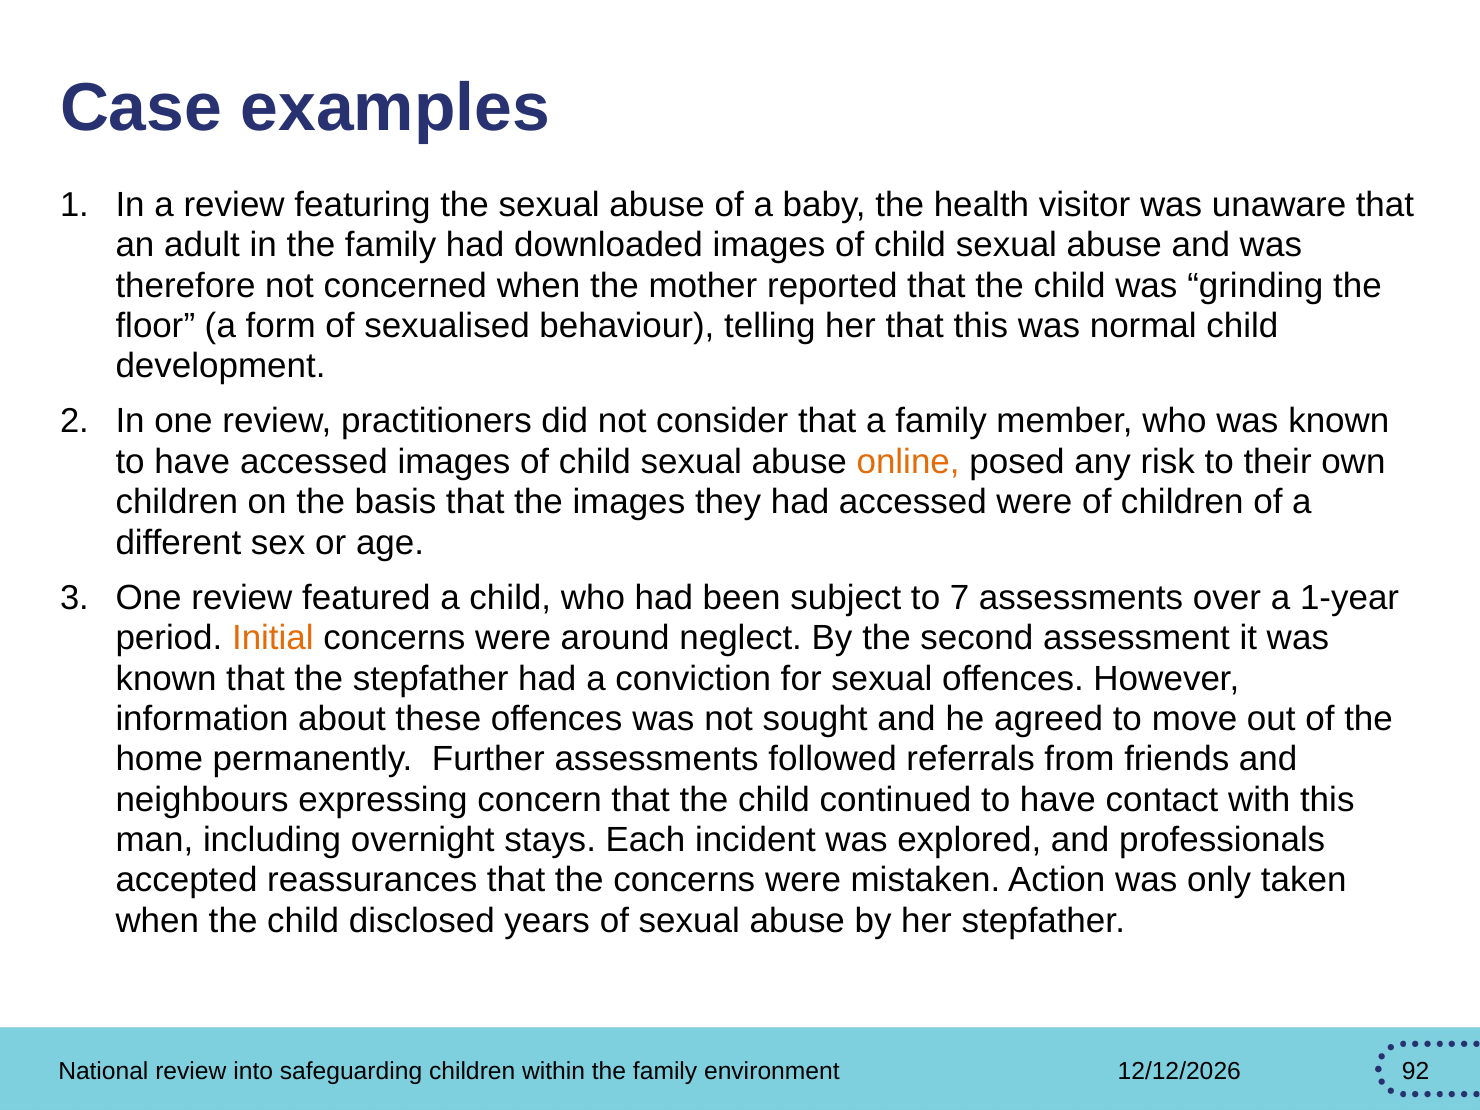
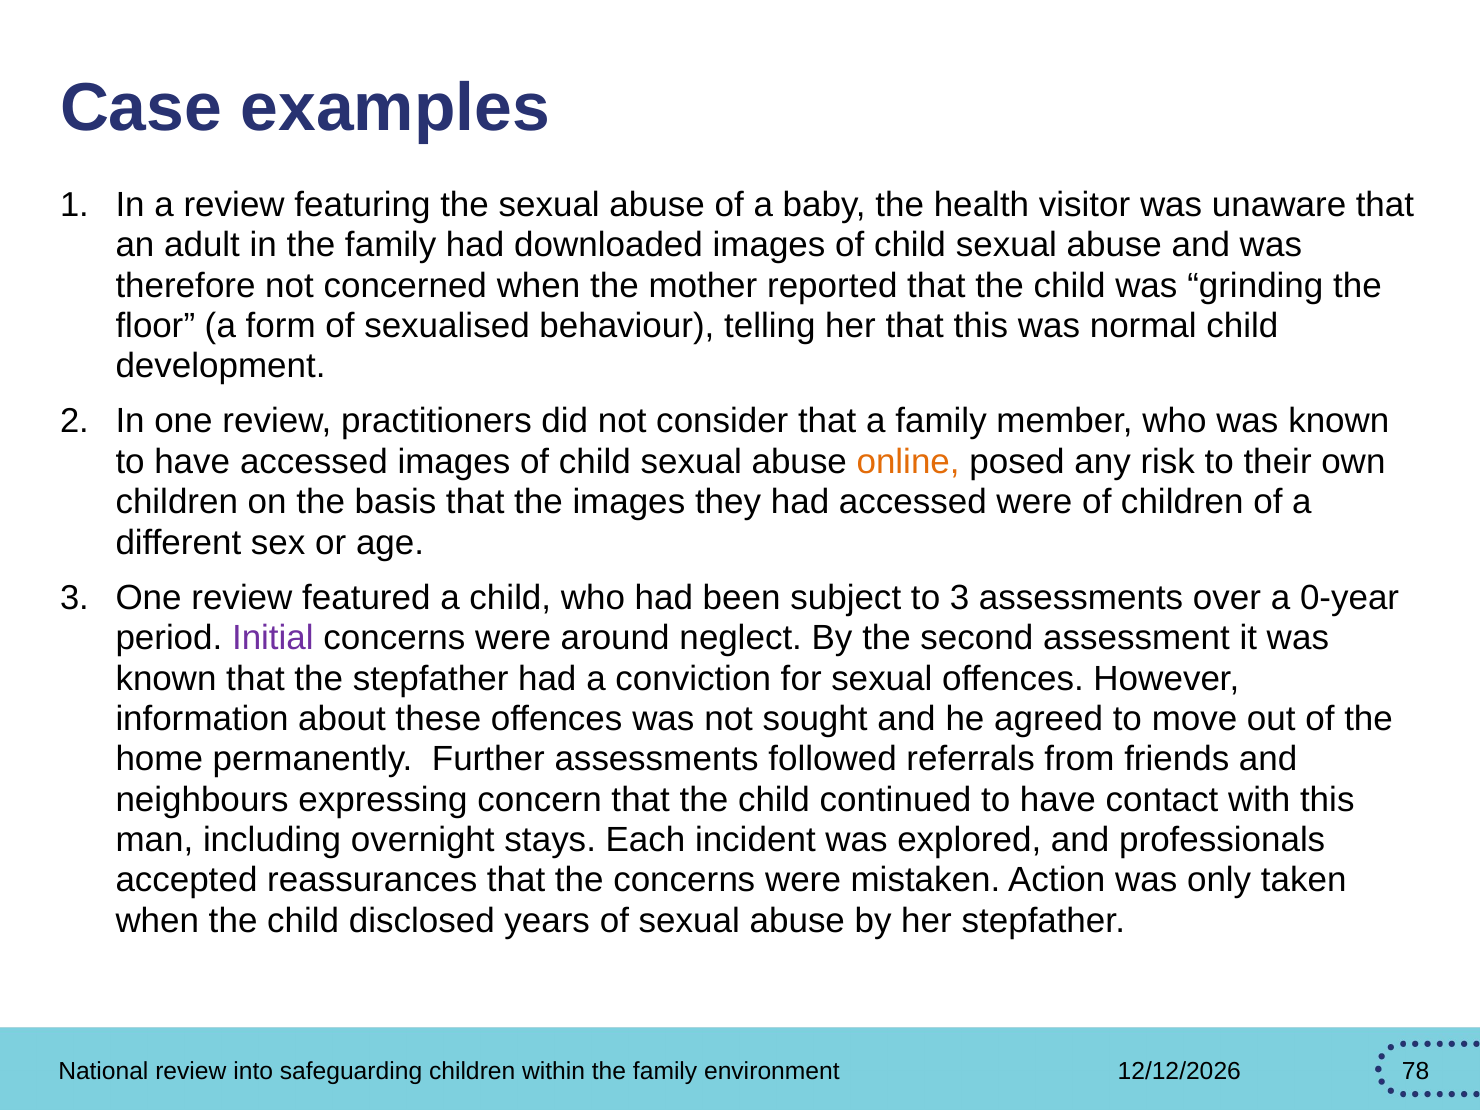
to 7: 7 -> 3 (960, 598)
1‑year: 1‑year -> 0‑year (1350, 598)
Initial colour: orange -> purple (273, 638)
92: 92 -> 78 (1416, 1071)
